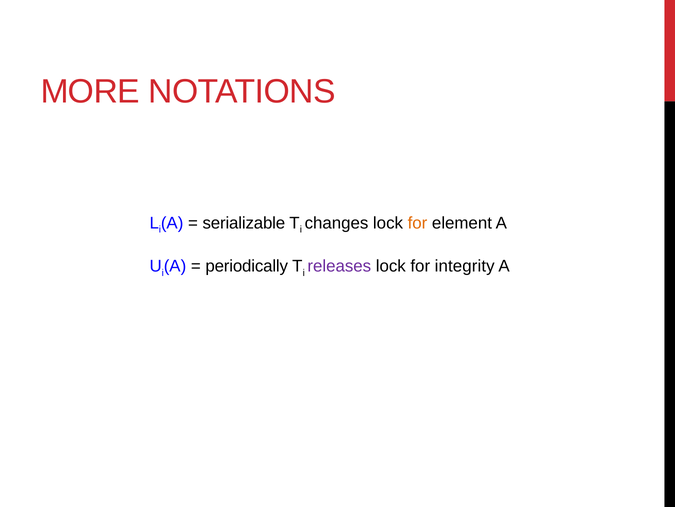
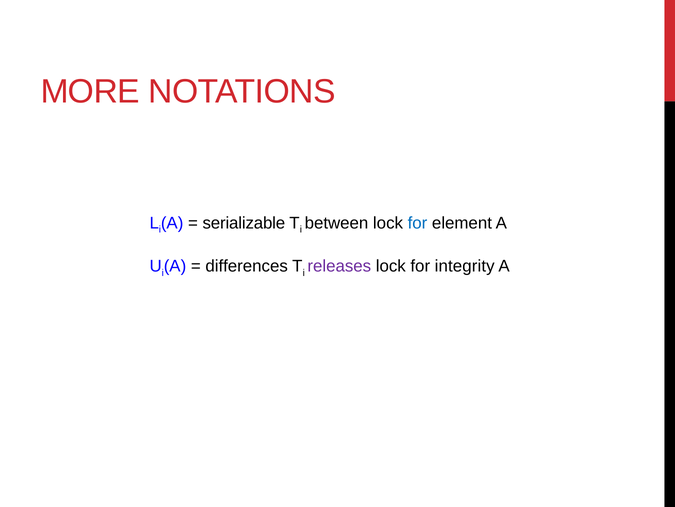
changes: changes -> between (336, 223)
for colour: orange -> blue (418, 223)
periodically: periodically -> differences (247, 266)
